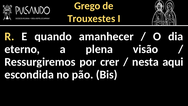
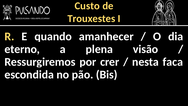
Grego: Grego -> Custo (87, 6)
aqui: aqui -> faca (173, 62)
